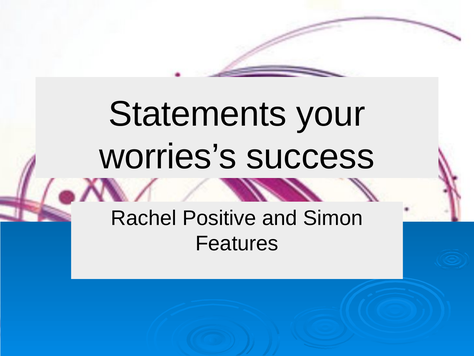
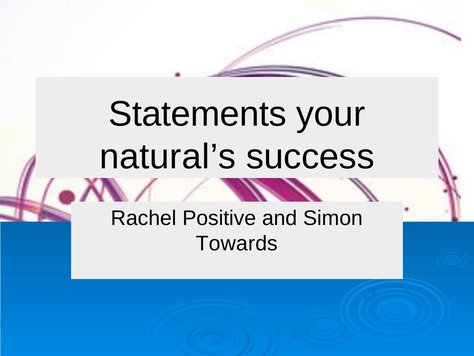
worries’s: worries’s -> natural’s (168, 157)
Features: Features -> Towards (237, 243)
